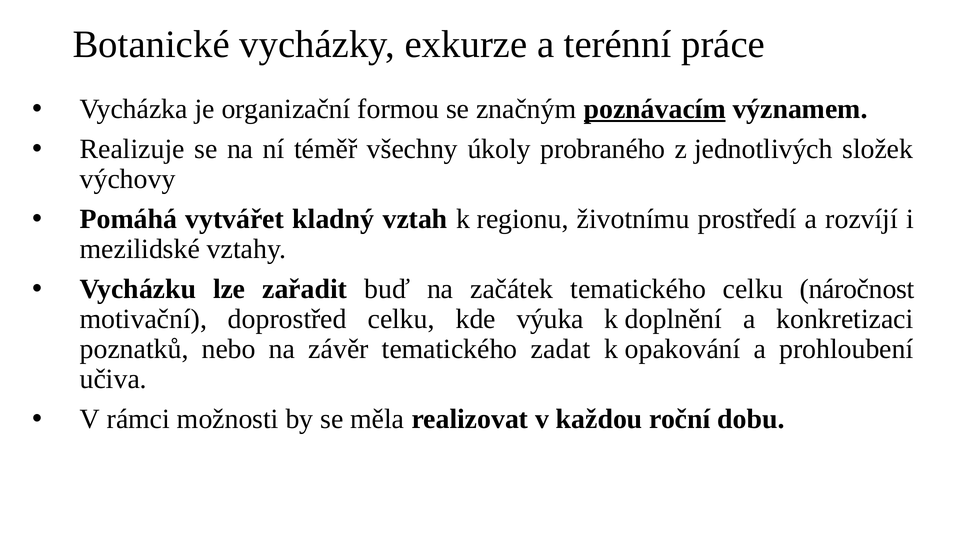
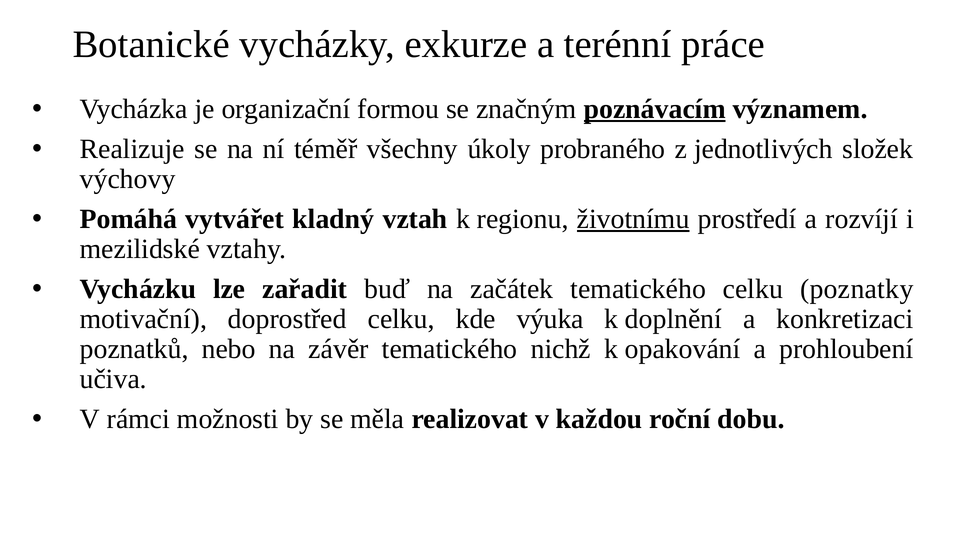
životnímu underline: none -> present (633, 219)
náročnost: náročnost -> poznatky (857, 289)
zadat: zadat -> nichž (561, 349)
